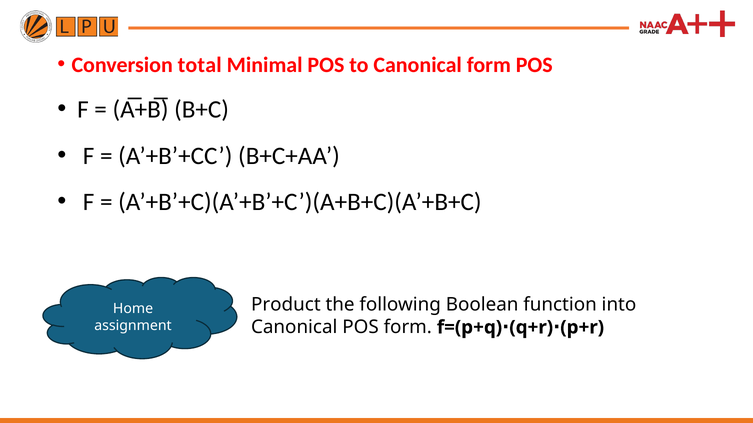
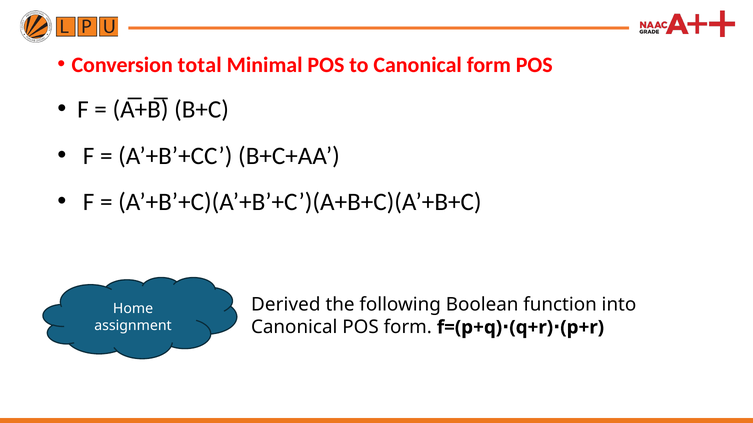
Product: Product -> Derived (286, 305)
